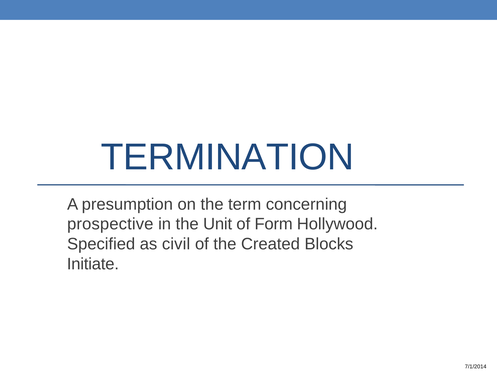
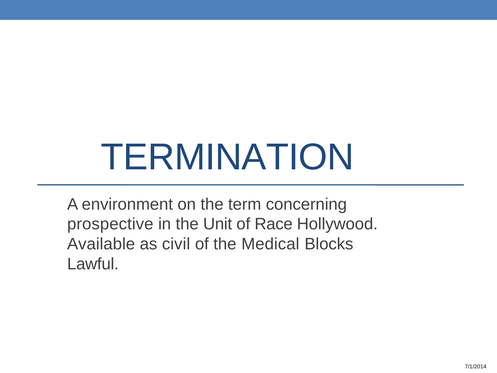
presumption: presumption -> environment (127, 204)
Form: Form -> Race (274, 224)
Specified: Specified -> Available (101, 244)
Created: Created -> Medical (270, 244)
Initiate: Initiate -> Lawful (93, 264)
